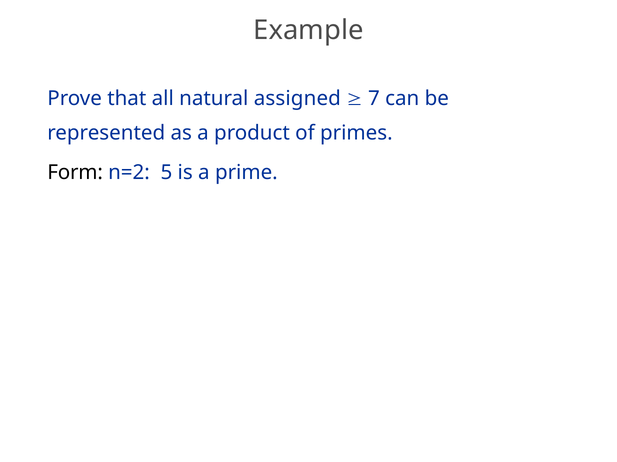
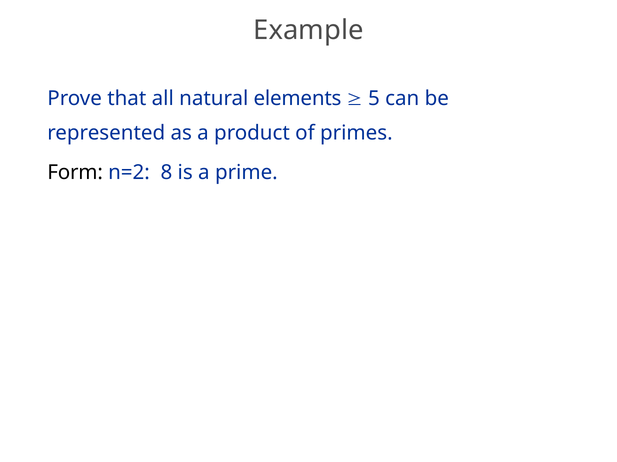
assigned: assigned -> elements (298, 99)
7: 7 -> 5 (374, 99)
5: 5 -> 8 (166, 173)
